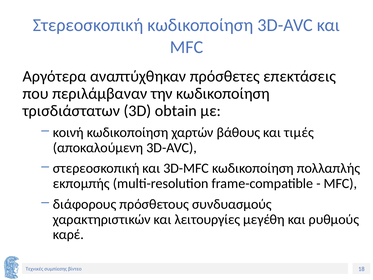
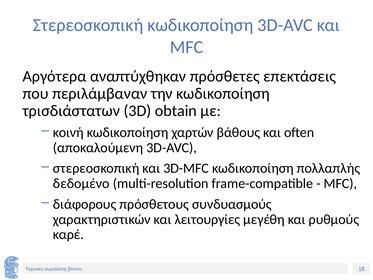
τιμές: τιμές -> often (299, 132)
εκπομπής: εκπομπής -> δεδομένο (81, 183)
